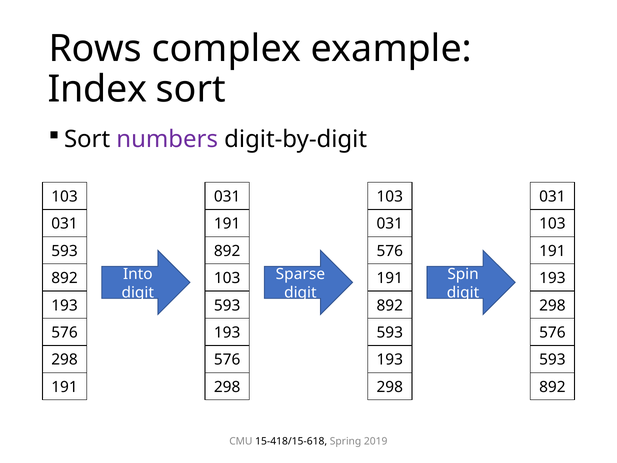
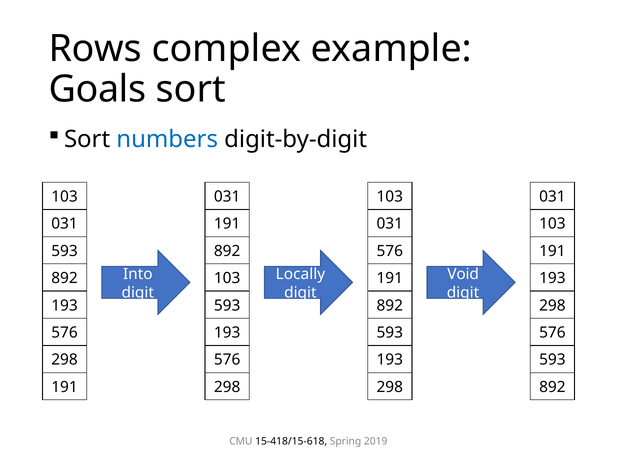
Index: Index -> Goals (97, 89)
numbers colour: purple -> blue (167, 139)
Sparse: Sparse -> Locally (300, 274)
Spin: Spin -> Void (463, 274)
